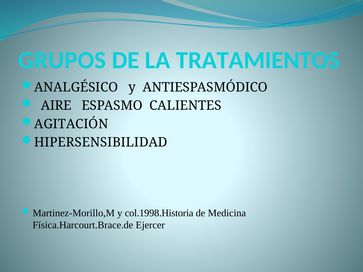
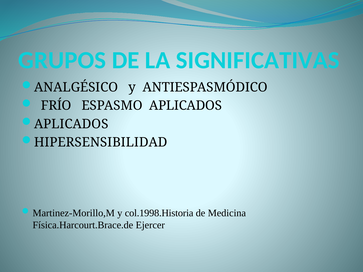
TRATAMIENTOS: TRATAMIENTOS -> SIGNIFICATIVAS (258, 60)
AIRE: AIRE -> FRÍO (56, 106)
ESPASMO CALIENTES: CALIENTES -> APLICADOS (186, 106)
AGITACIÓN: AGITACIÓN -> APLICADOS (71, 124)
